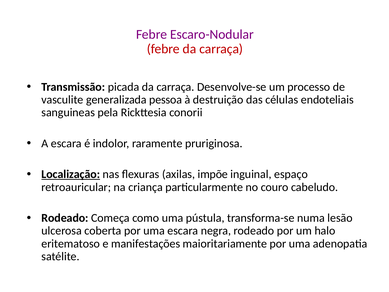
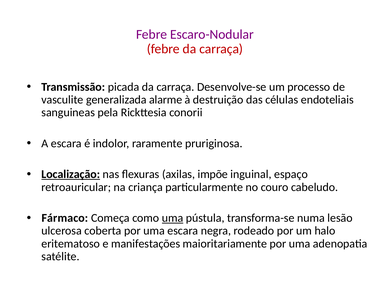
pessoa: pessoa -> alarme (166, 100)
Rodeado: Rodeado -> Fármaco (65, 218)
uma underline: none -> present (173, 218)
